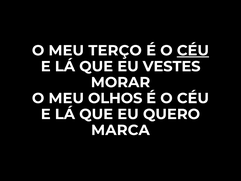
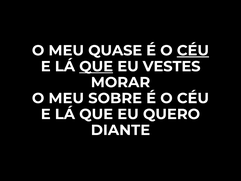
TERÇO: TERÇO -> QUASE (115, 50)
QUE underline: none -> present (96, 66)
OLHOS: OLHOS -> SOBRE (115, 98)
MARCA: MARCA -> DIANTE (120, 130)
